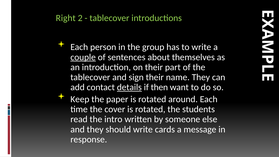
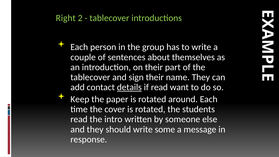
couple underline: present -> none (83, 57)
if then: then -> read (159, 87)
cards: cards -> some (165, 129)
